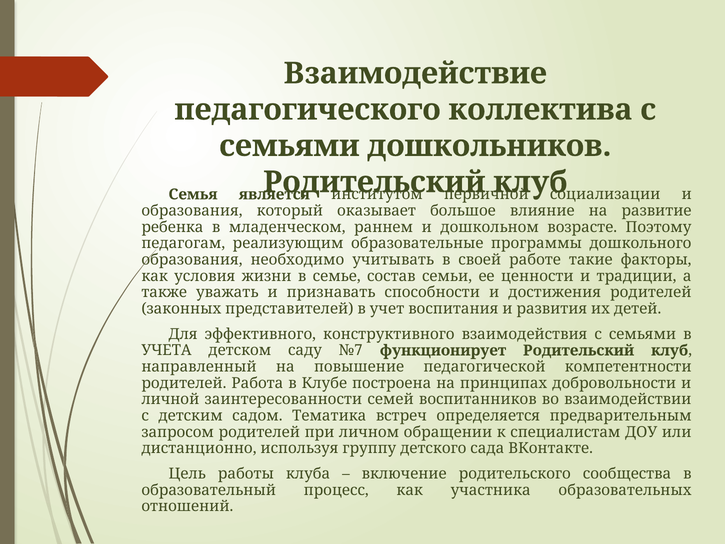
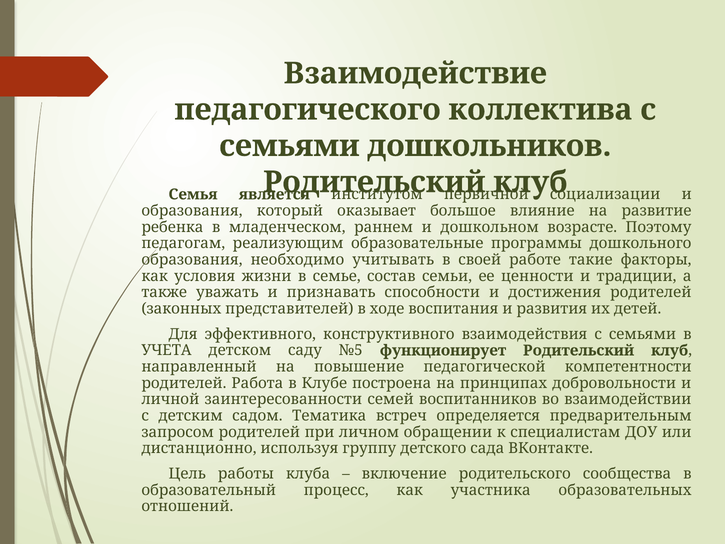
учет: учет -> ходе (387, 309)
№7: №7 -> №5 (351, 350)
